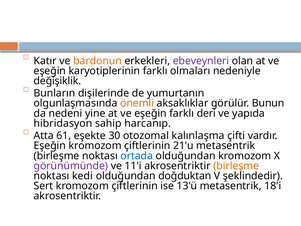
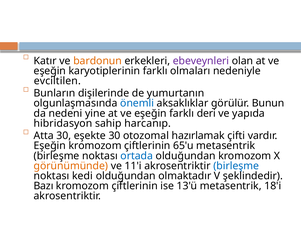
değişiklik: değişiklik -> evciltilen (57, 81)
önemli colour: orange -> blue (137, 103)
Atta 61: 61 -> 30 (64, 136)
kalınlaşma: kalınlaşma -> hazırlamak (198, 136)
21'u: 21'u -> 65'u (183, 146)
görünümünde colour: purple -> orange (71, 166)
birleşme colour: orange -> blue (236, 166)
doğduktan: doğduktan -> olmaktadır (185, 176)
Sert: Sert -> Bazı (43, 186)
